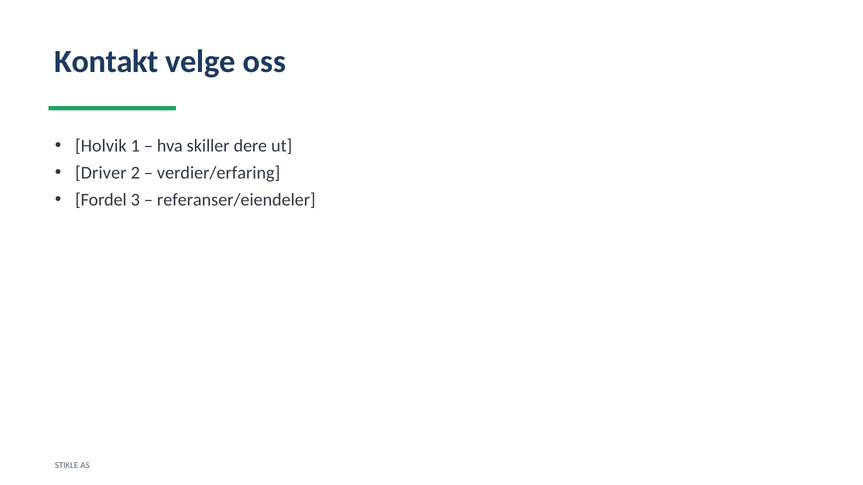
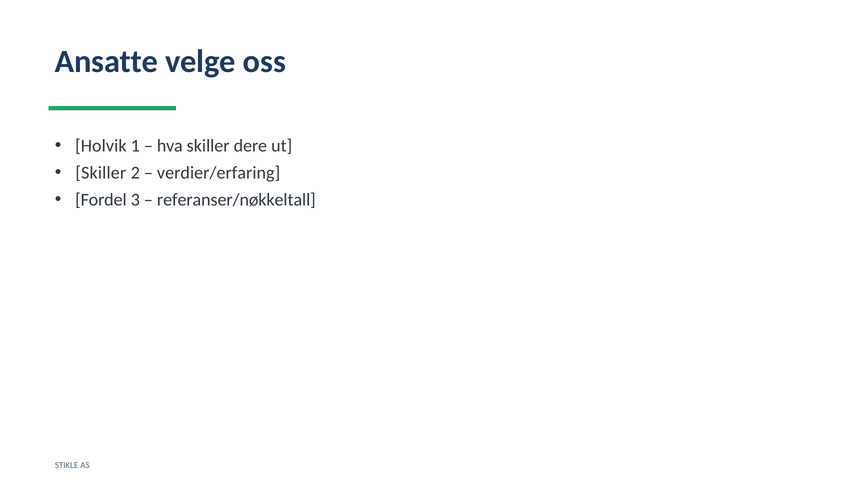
Kontakt: Kontakt -> Ansatte (106, 62)
Driver: Driver -> Skiller (101, 173)
referanser/eiendeler: referanser/eiendeler -> referanser/nøkkeltall (236, 200)
